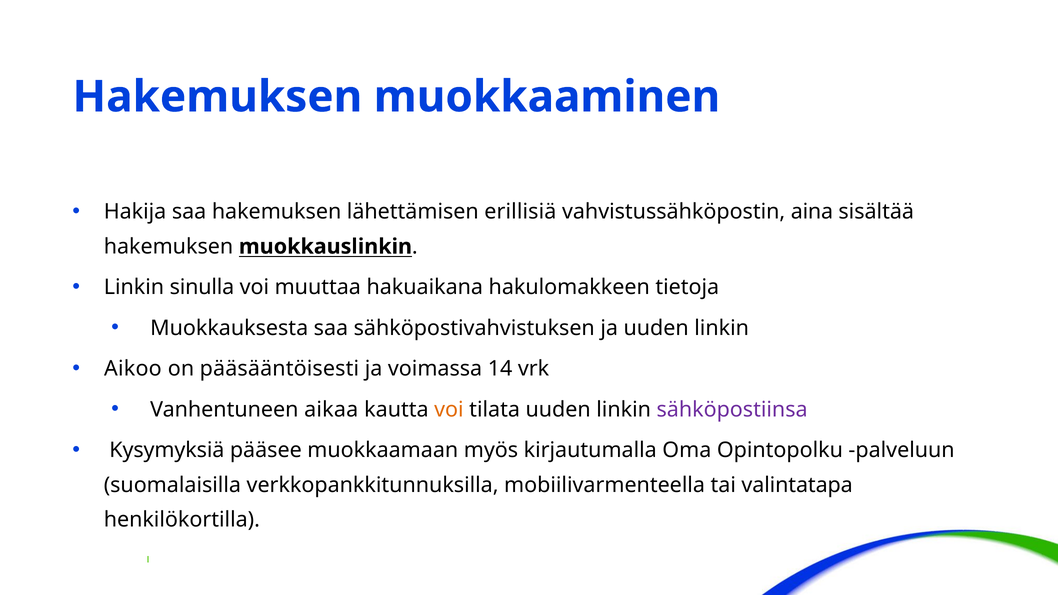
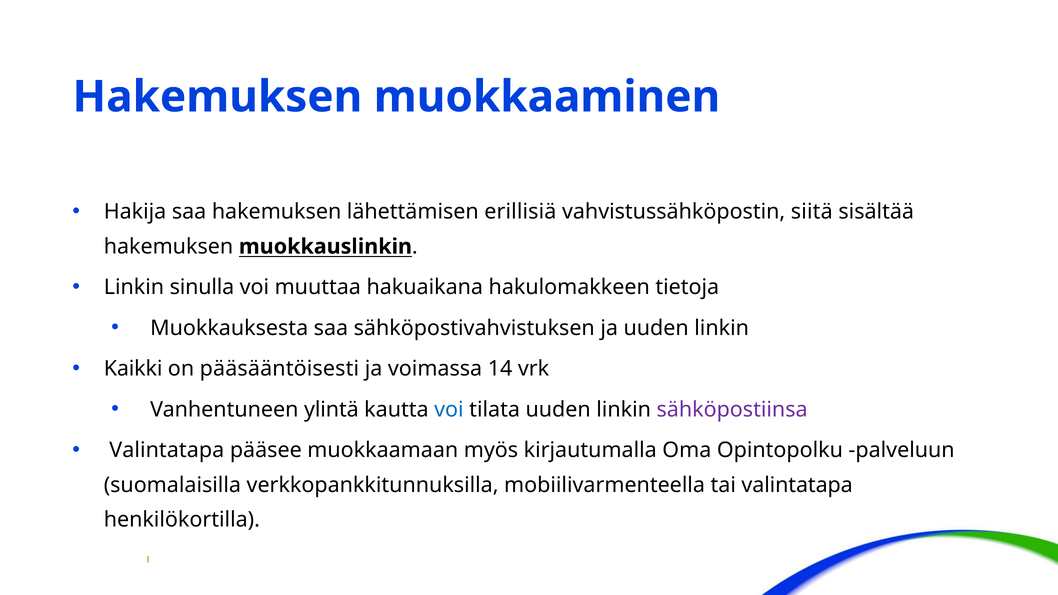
aina: aina -> siitä (812, 212)
Aikoo: Aikoo -> Kaikki (133, 369)
aikaa: aikaa -> ylintä (331, 410)
voi colour: orange -> blue (449, 410)
Kysymyksiä: Kysymyksiä -> Valintatapa (167, 450)
